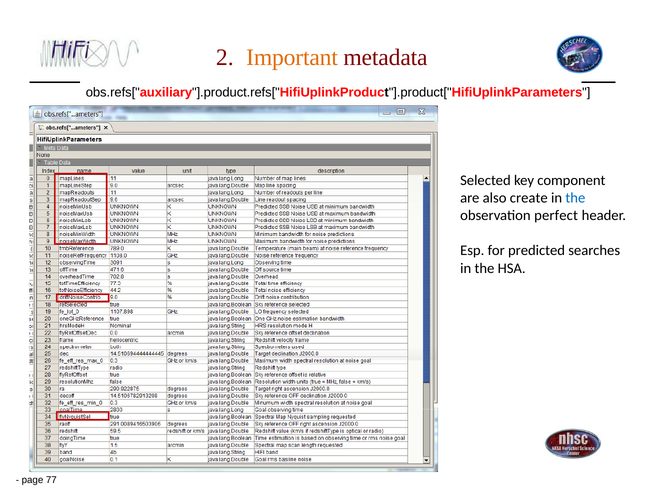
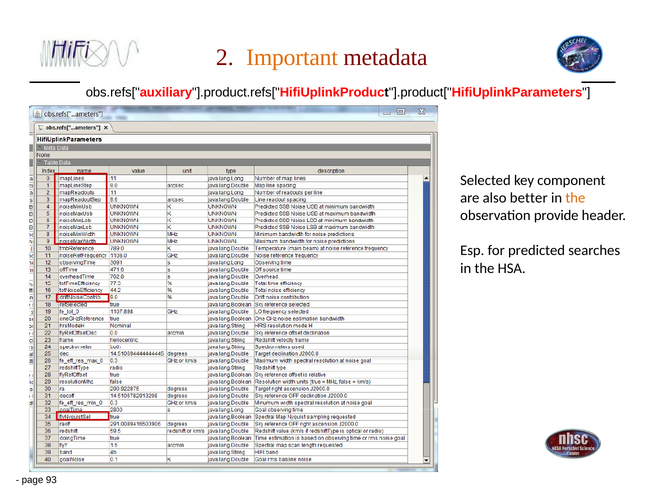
create: create -> better (529, 198)
the colour: blue -> orange (575, 198)
perfect: perfect -> provide (556, 216)
77: 77 -> 93 (51, 481)
